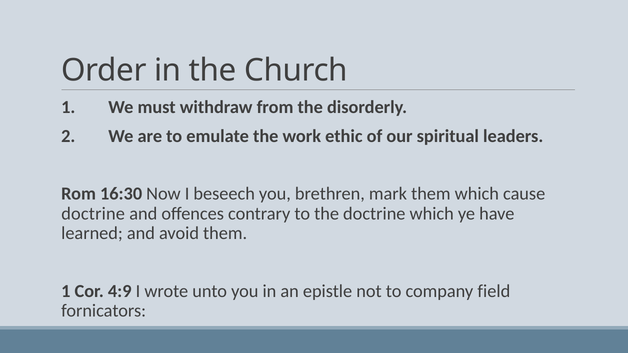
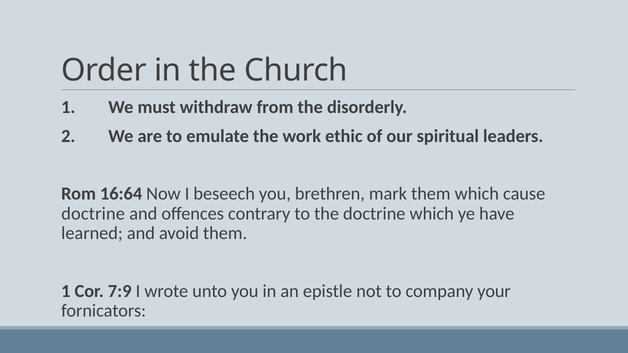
16:30: 16:30 -> 16:64 (121, 194)
4:9: 4:9 -> 7:9 (120, 291)
field: field -> your (494, 291)
